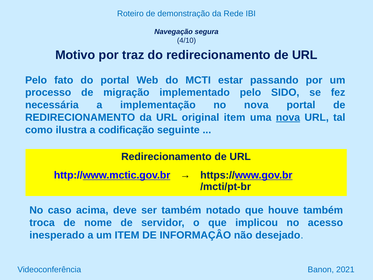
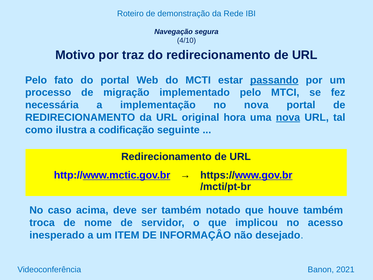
passando underline: none -> present (274, 80)
SIDO: SIDO -> MTCI (285, 92)
original item: item -> hora (235, 117)
